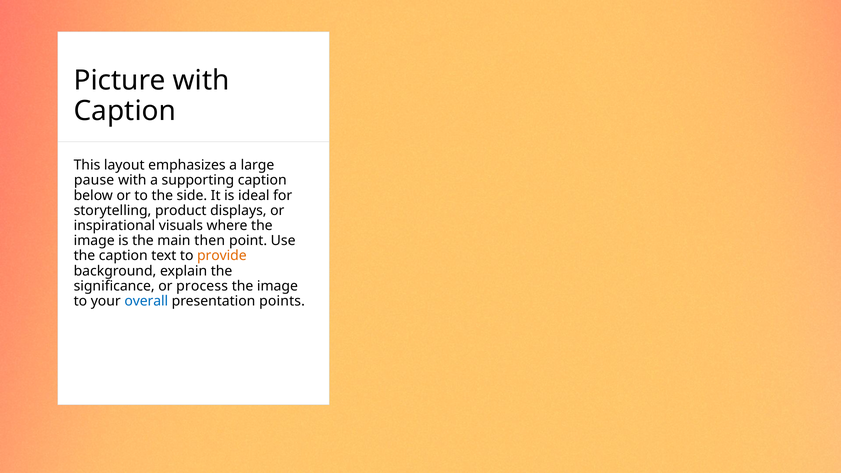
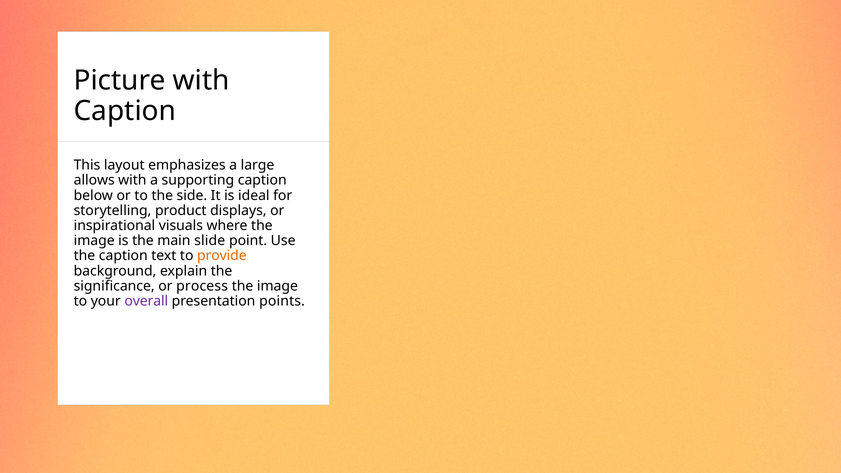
pause: pause -> allows (94, 180)
then: then -> slide (210, 241)
overall colour: blue -> purple (146, 301)
